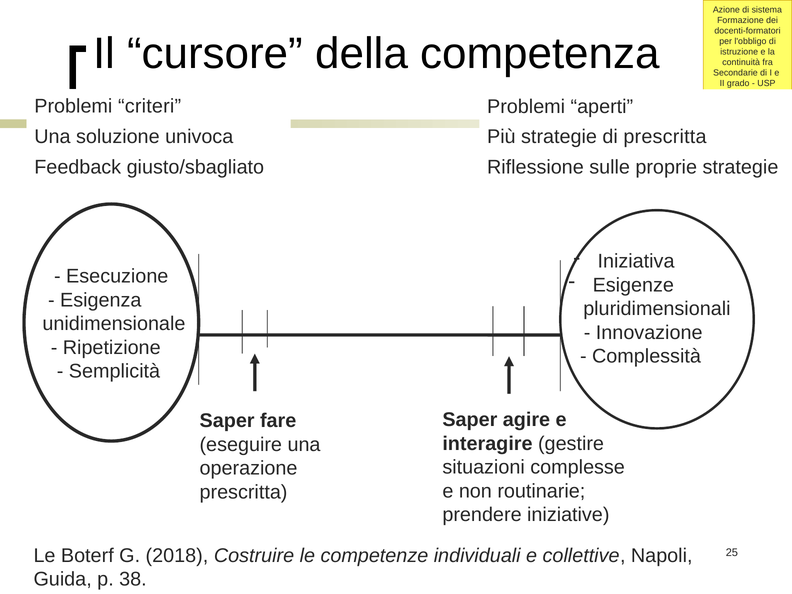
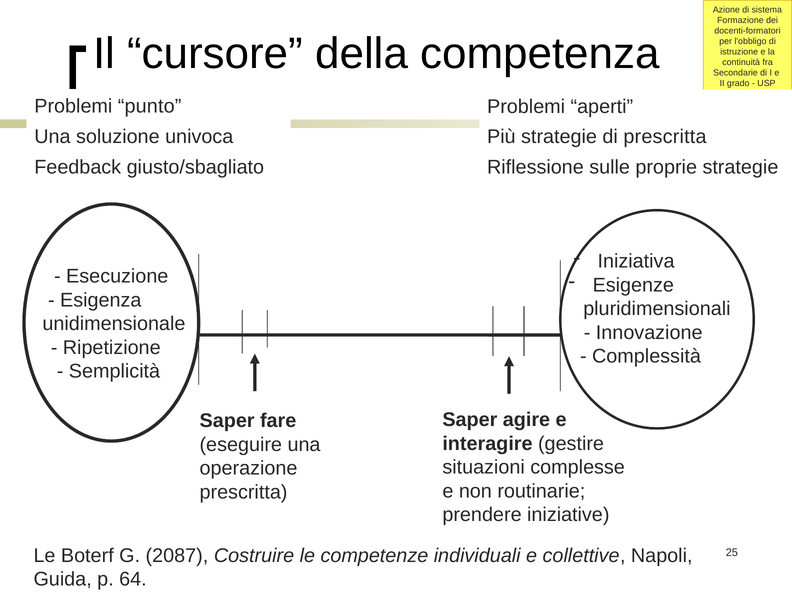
criteri: criteri -> punto (150, 106)
2018: 2018 -> 2087 (177, 556)
38: 38 -> 64 (133, 579)
